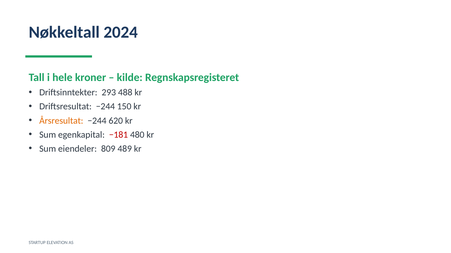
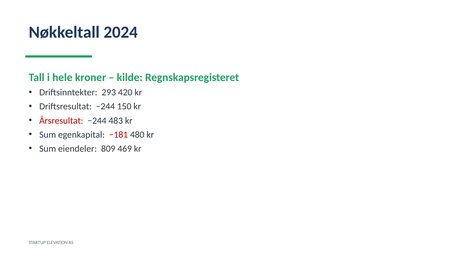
488: 488 -> 420 (125, 93)
Årsresultat colour: orange -> red (61, 121)
620: 620 -> 483 (116, 121)
489: 489 -> 469 (125, 149)
